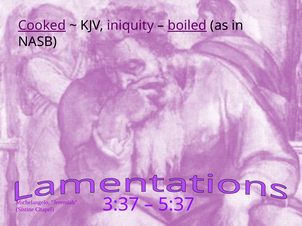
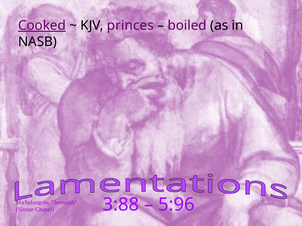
iniquity: iniquity -> princes (130, 26)
boiled underline: present -> none (187, 26)
3:37: 3:37 -> 3:88 (121, 205)
5:37: 5:37 -> 5:96 (176, 205)
